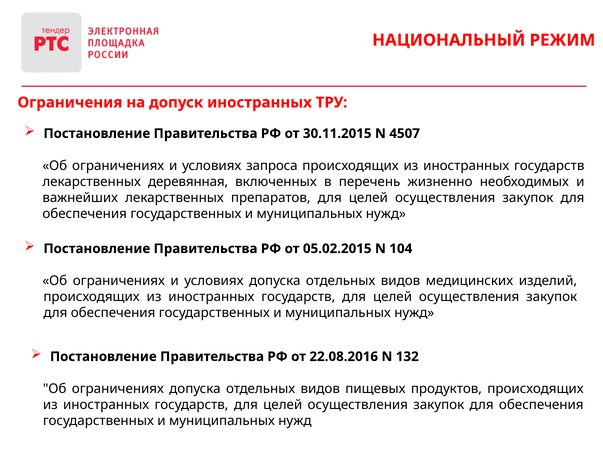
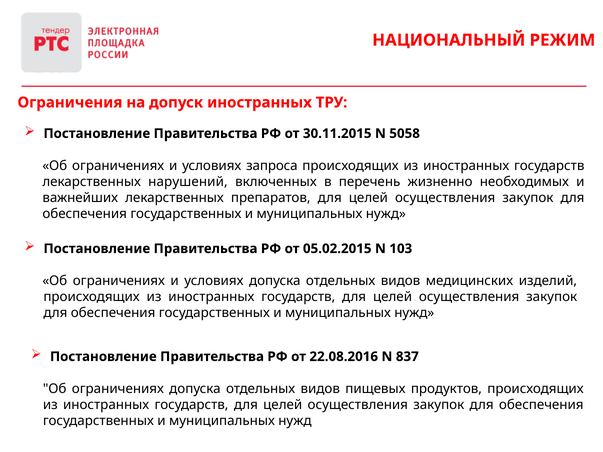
4507: 4507 -> 5058 (405, 134)
деревянная: деревянная -> нарушений (188, 182)
104: 104 -> 103 (401, 249)
132: 132 -> 837 (407, 357)
